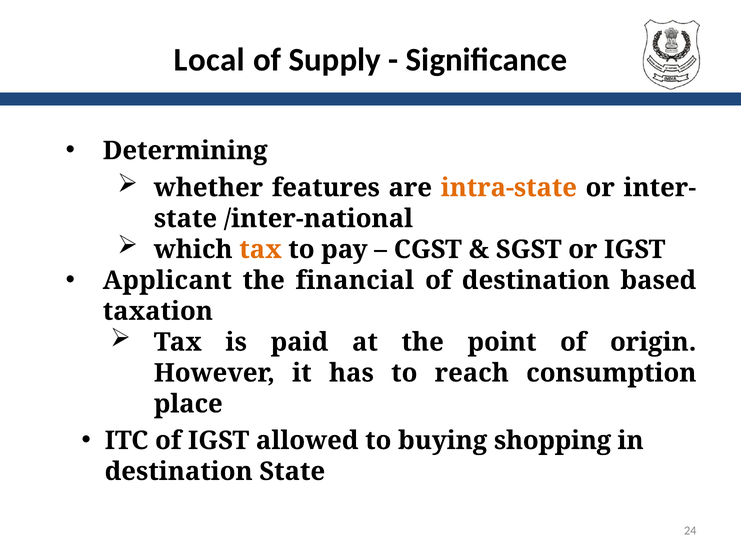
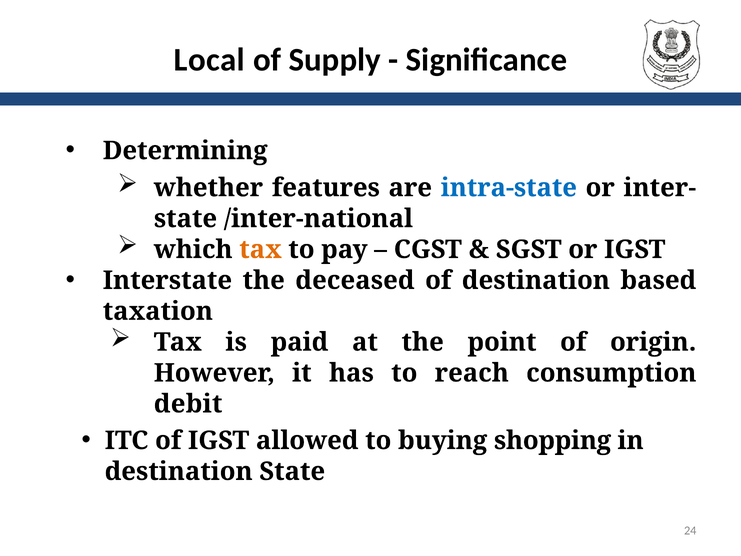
intra-state colour: orange -> blue (509, 188)
Applicant: Applicant -> Interstate (167, 280)
financial: financial -> deceased (355, 280)
place: place -> debit (188, 404)
